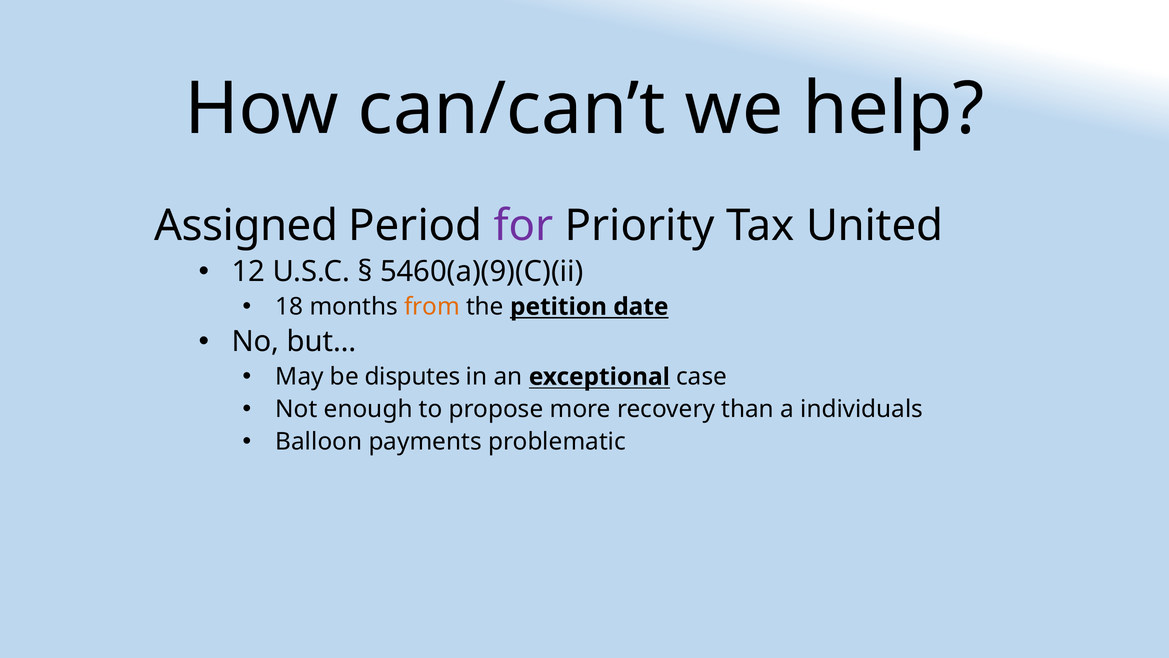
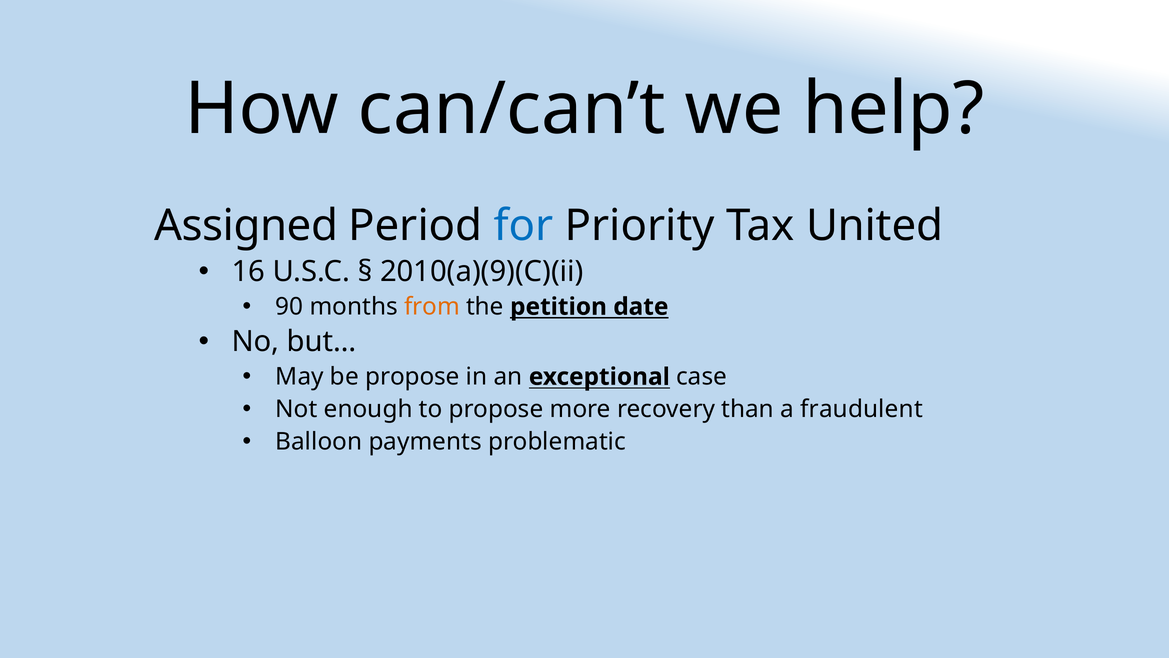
for colour: purple -> blue (524, 226)
12: 12 -> 16 (248, 271)
5460(a)(9)(C)(ii: 5460(a)(9)(C)(ii -> 2010(a)(9)(C)(ii (482, 271)
18: 18 -> 90 (289, 307)
be disputes: disputes -> propose (412, 377)
individuals: individuals -> fraudulent (862, 409)
